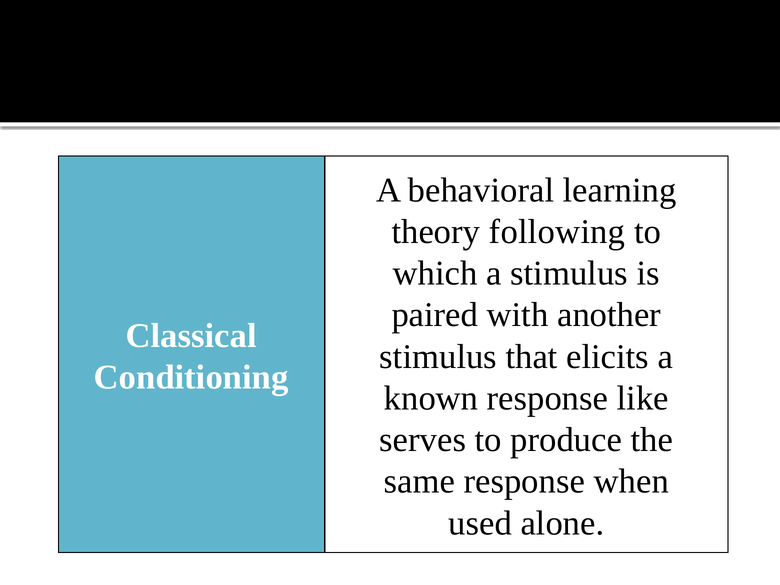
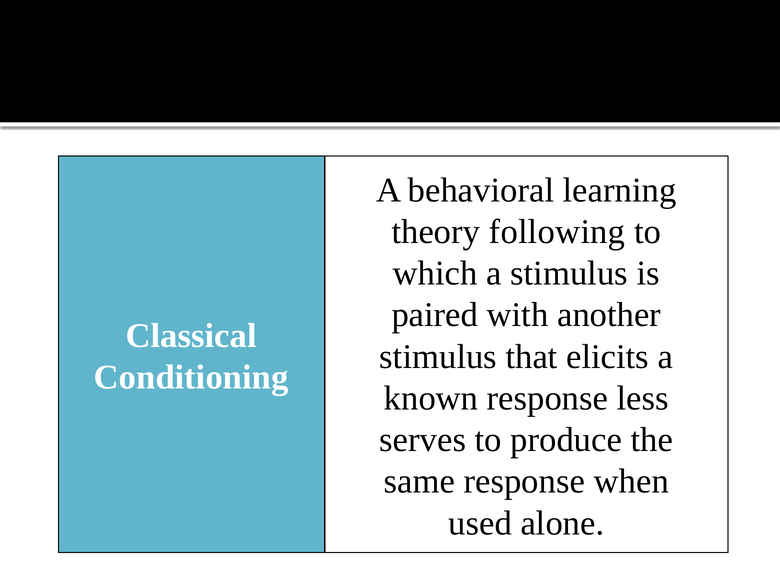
like: like -> less (643, 398)
